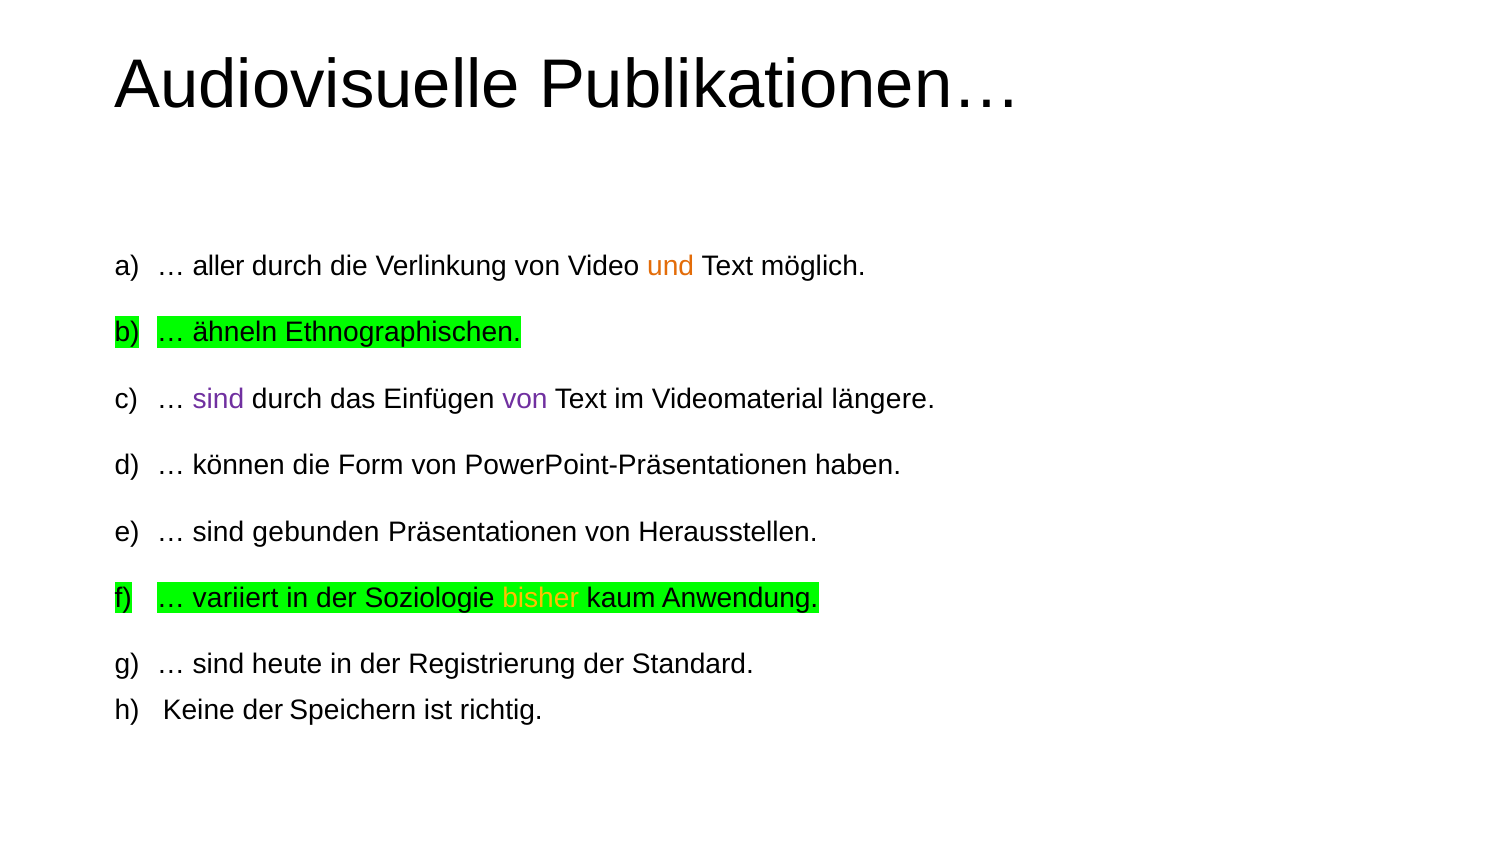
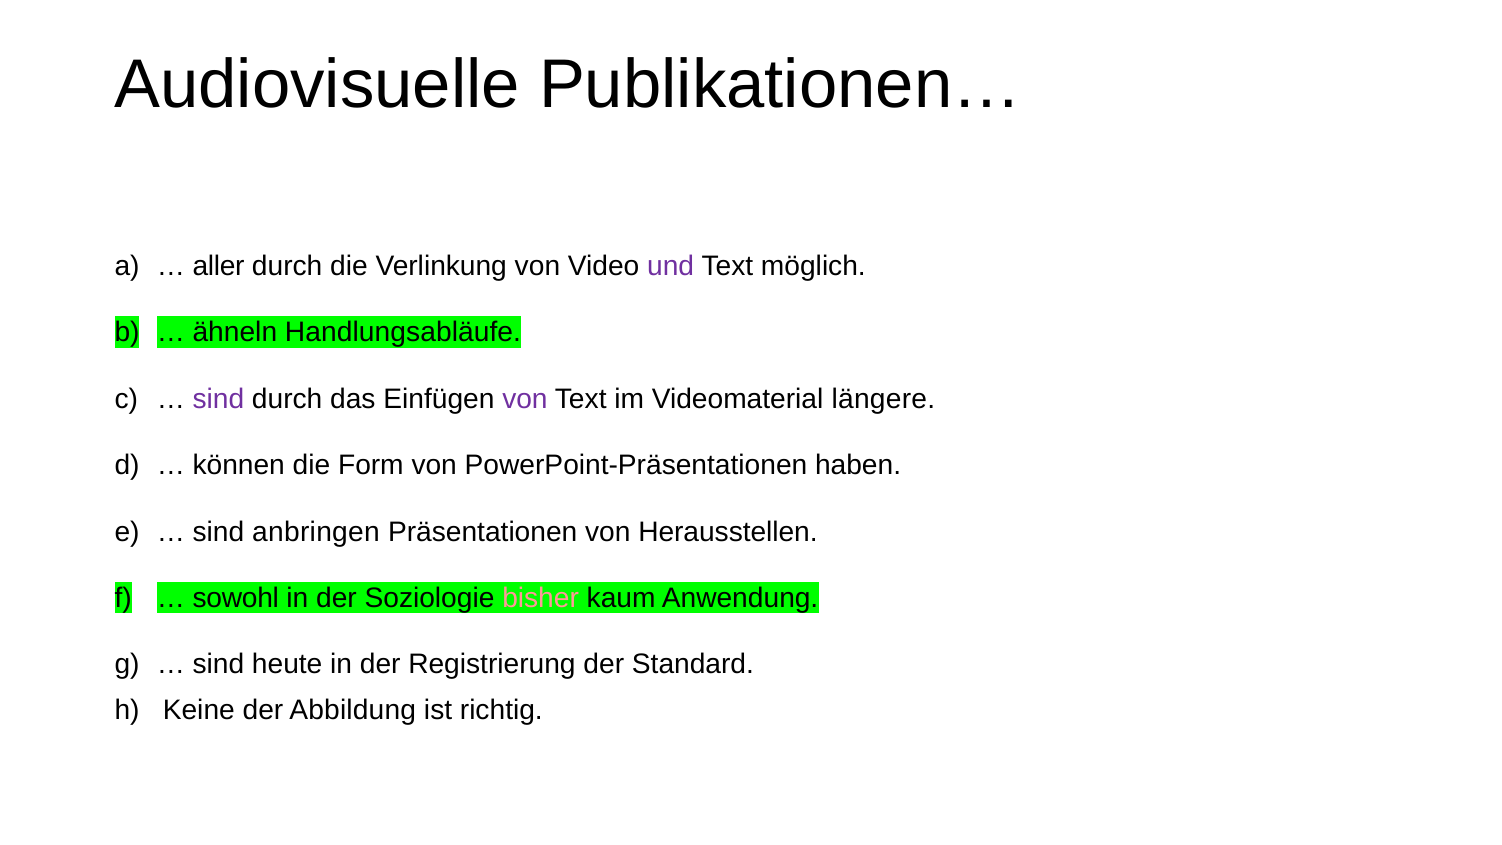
und colour: orange -> purple (671, 266)
Ethnographischen: Ethnographischen -> Handlungsabläufe (403, 333)
gebunden: gebunden -> anbringen (316, 532)
variiert: variiert -> sowohl (236, 598)
bisher colour: yellow -> pink (541, 598)
Speichern: Speichern -> Abbildung (353, 710)
